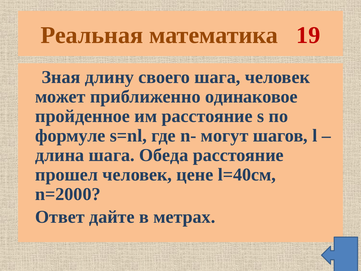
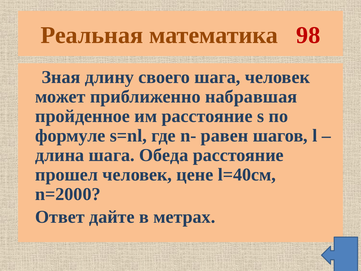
19: 19 -> 98 (308, 35)
одинаковое: одинаковое -> набравшая (251, 97)
могут: могут -> равен (225, 136)
